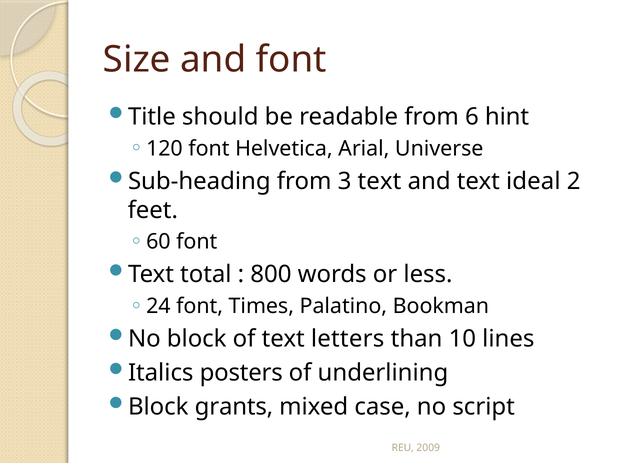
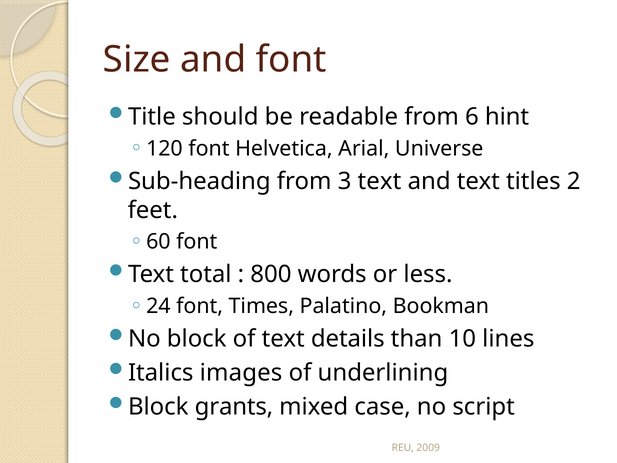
ideal: ideal -> titles (533, 181)
letters: letters -> details (348, 339)
posters: posters -> images (241, 373)
